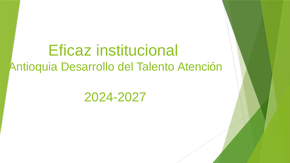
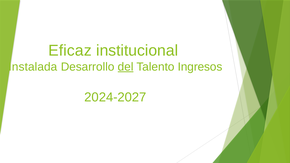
Antioquia: Antioquia -> Instalada (33, 67)
del underline: none -> present (126, 67)
Atención: Atención -> Ingresos (200, 67)
